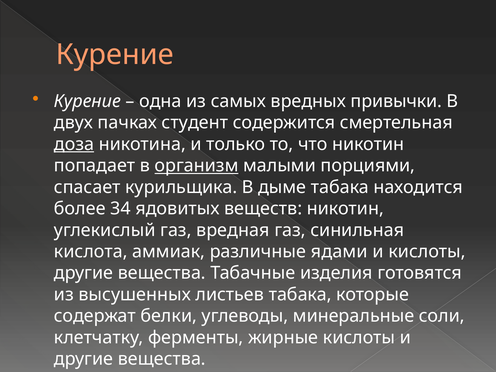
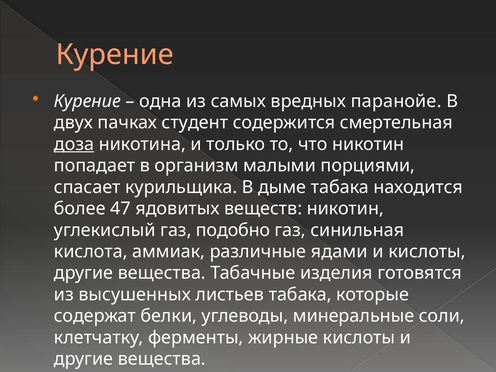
привычки: привычки -> паранойе (396, 101)
организм underline: present -> none (197, 166)
34: 34 -> 47 (120, 209)
вредная: вредная -> подобно (233, 230)
